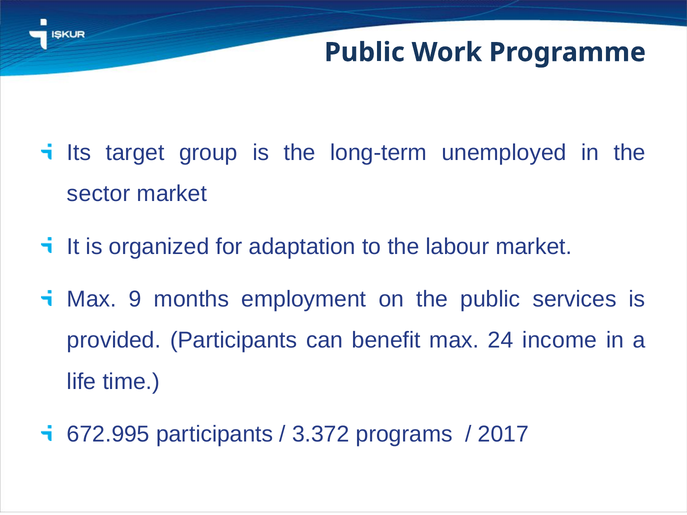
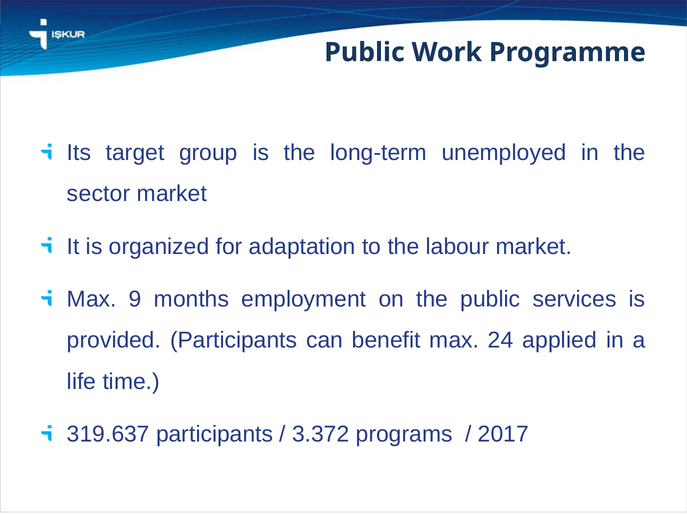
income: income -> applied (560, 341)
672.995: 672.995 -> 319.637 (108, 434)
